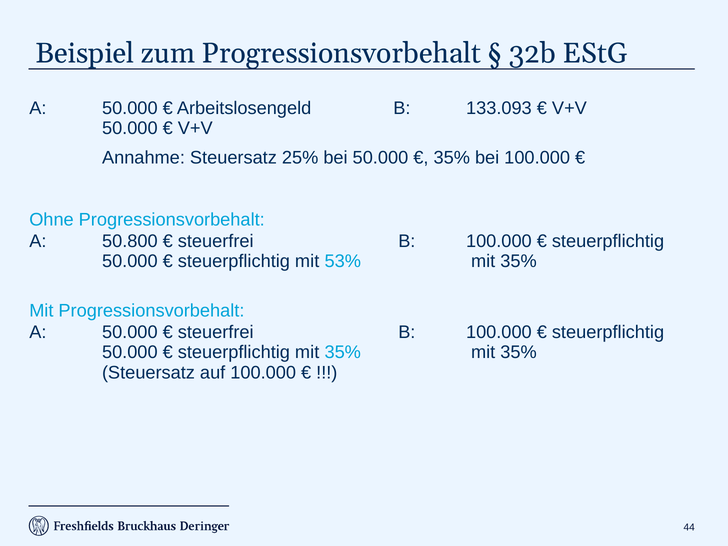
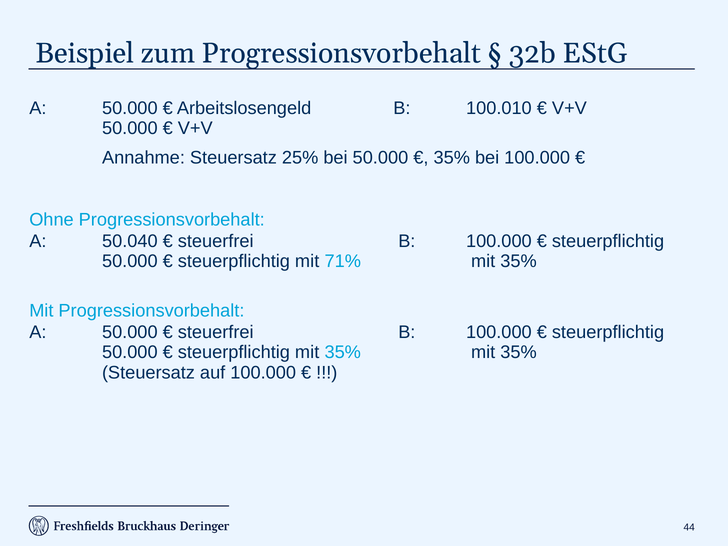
133.093: 133.093 -> 100.010 (499, 108)
50.800: 50.800 -> 50.040 (130, 241)
53%: 53% -> 71% (343, 261)
